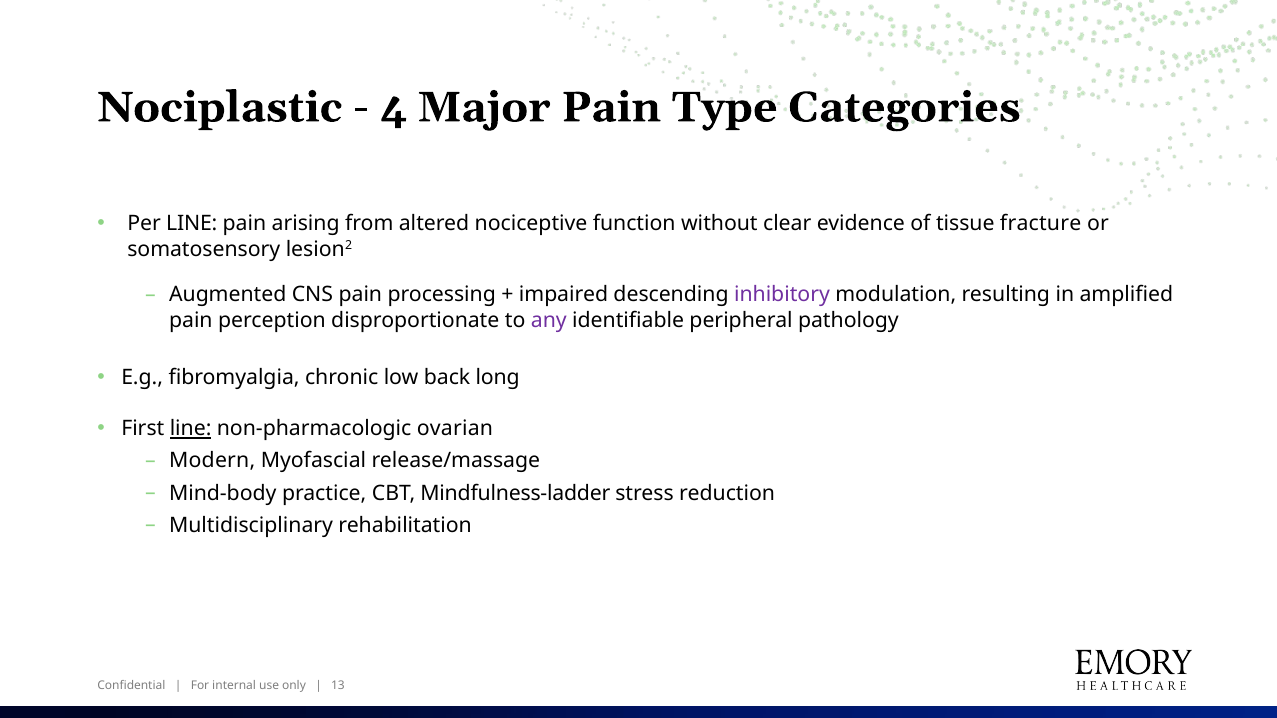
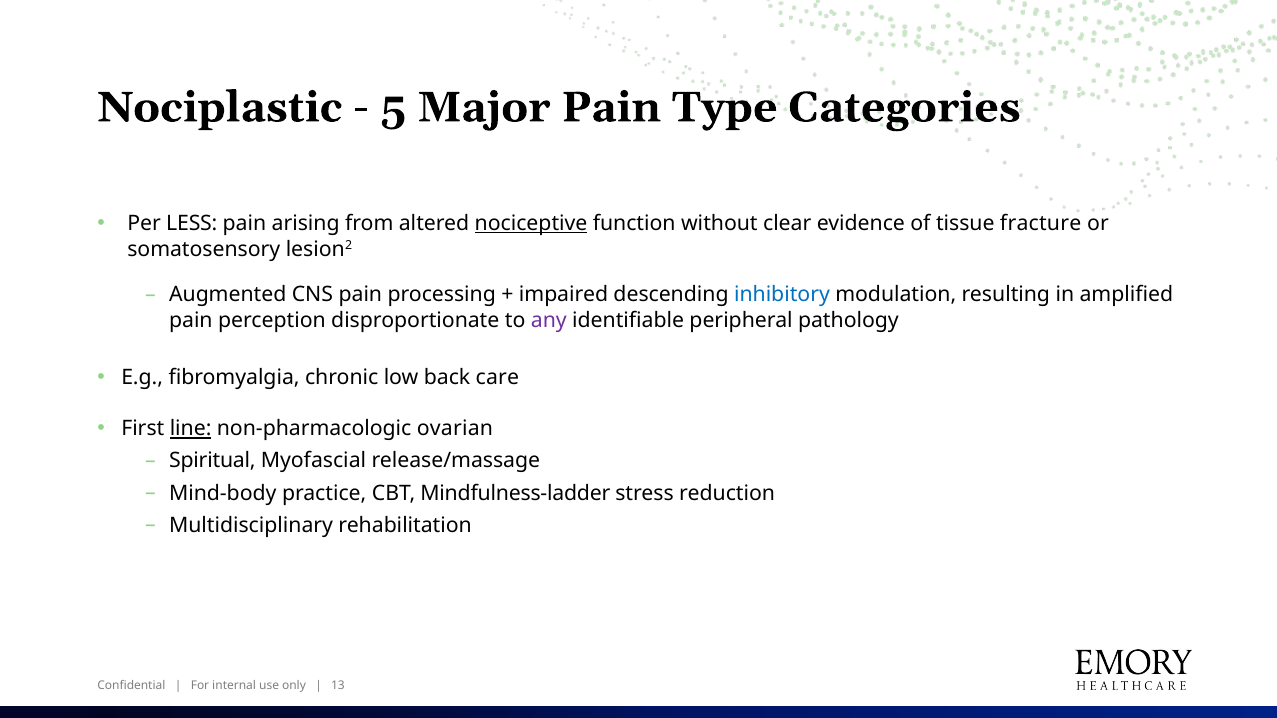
4: 4 -> 5 (393, 107)
Per LINE: LINE -> LESS (192, 224)
nociceptive underline: none -> present (531, 224)
inhibitory colour: purple -> blue (782, 295)
long: long -> care (497, 378)
Modern: Modern -> Spiritual (212, 461)
